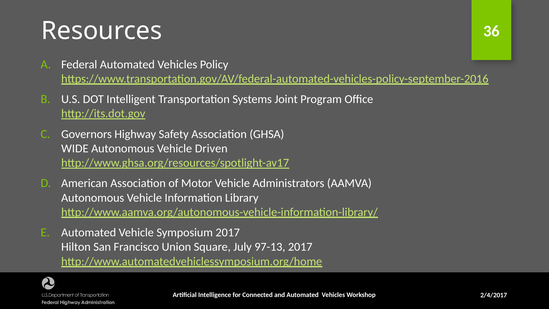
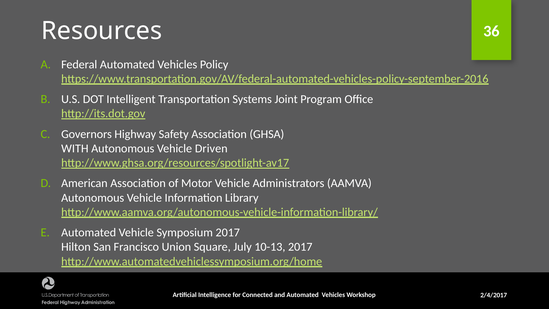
WIDE: WIDE -> WITH (75, 148)
97-13: 97-13 -> 10-13 (270, 247)
